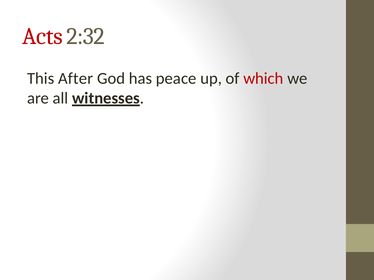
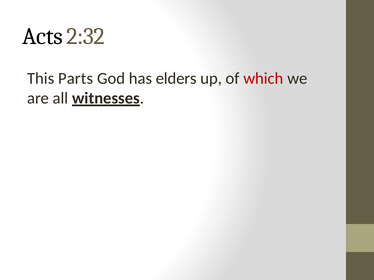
Acts colour: red -> black (42, 36)
After: After -> Parts (76, 78)
peace: peace -> elders (176, 78)
